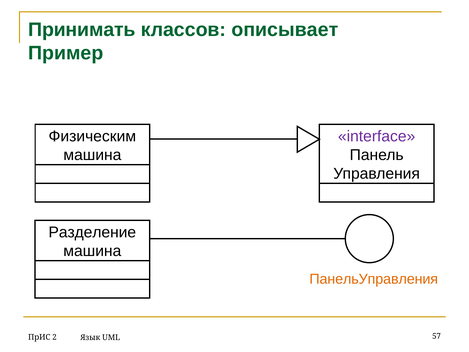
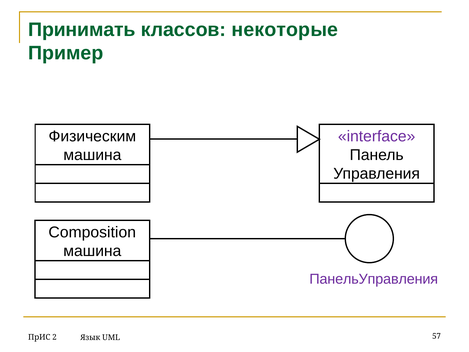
описывает: описывает -> некоторые (285, 30)
Разделение: Разделение -> Composition (92, 232)
ПанельУправления colour: orange -> purple (374, 279)
